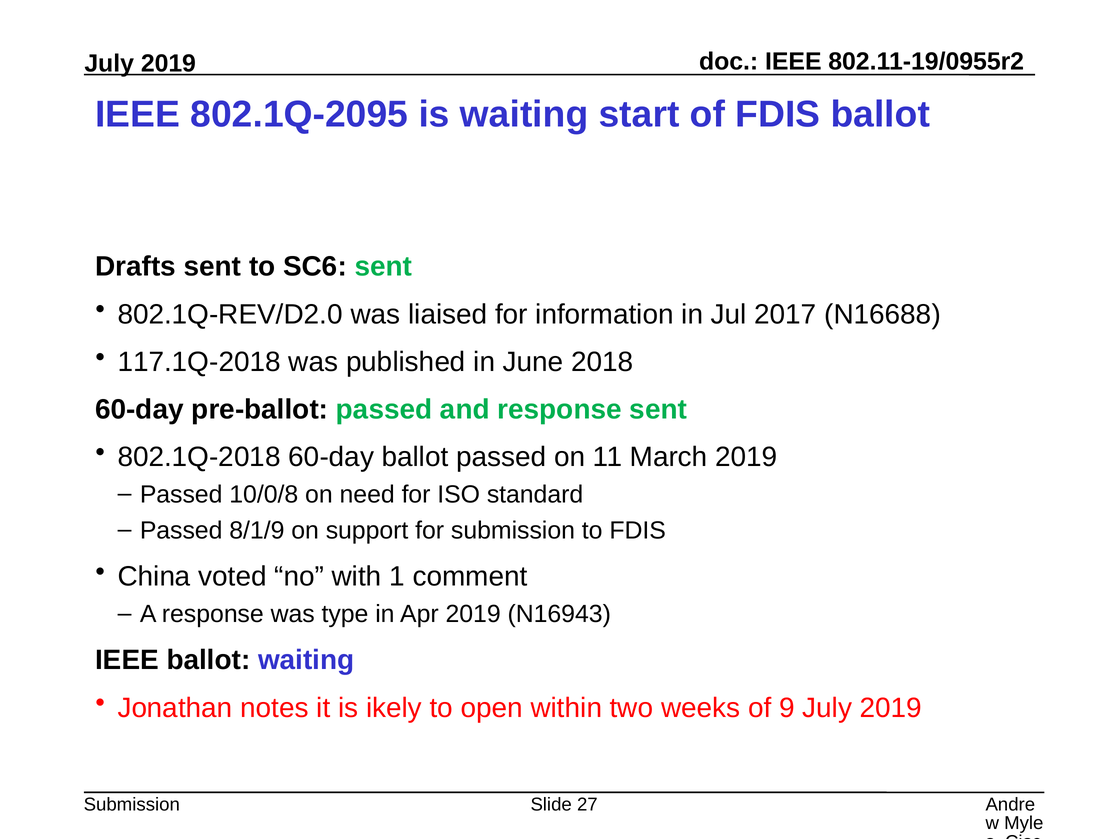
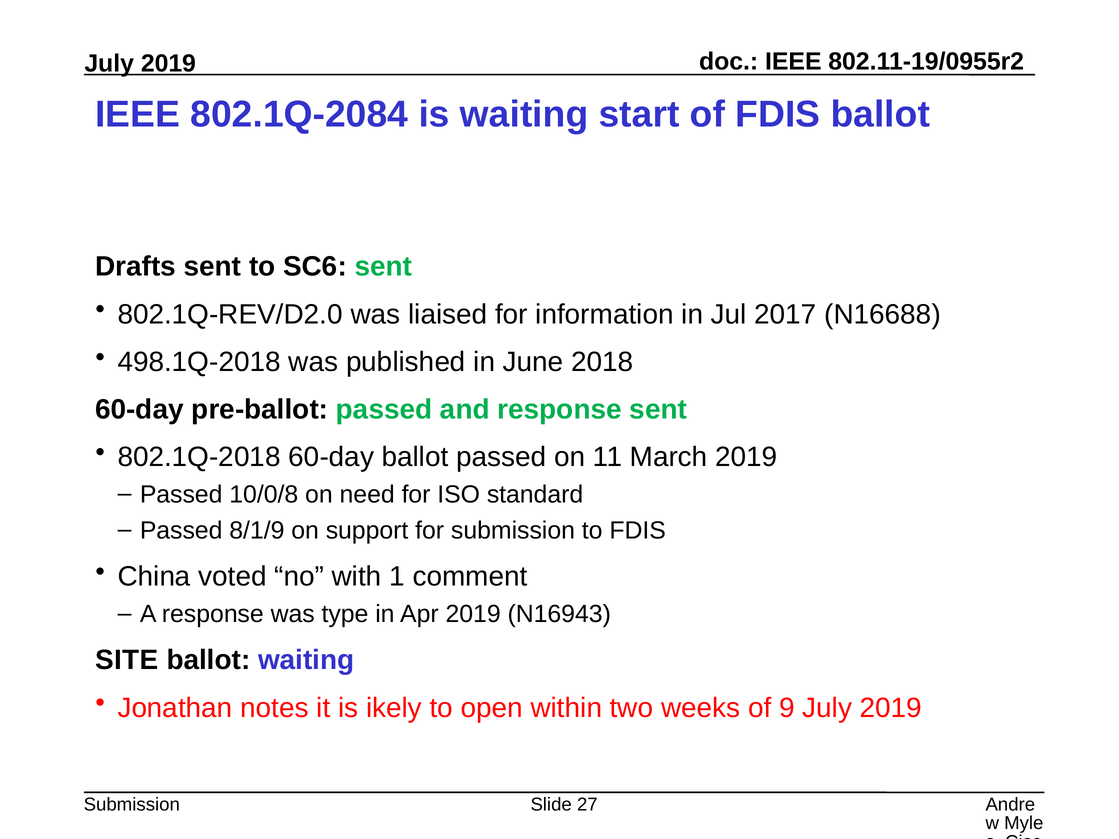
802.1Q-2095: 802.1Q-2095 -> 802.1Q-2084 (299, 115)
117.1Q-2018: 117.1Q-2018 -> 498.1Q-2018 (199, 362)
IEEE: IEEE -> SITE (127, 660)
